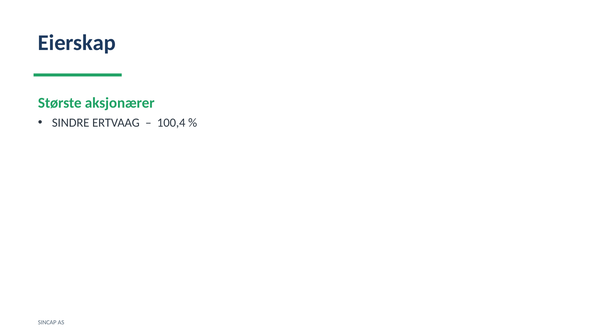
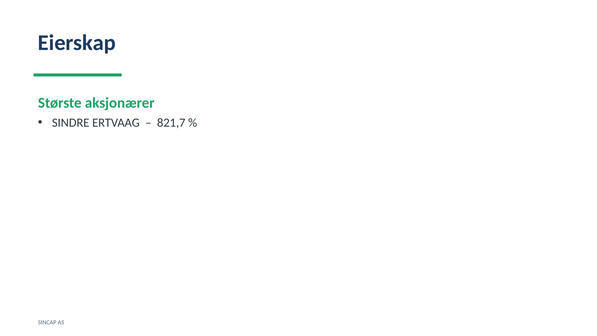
100,4: 100,4 -> 821,7 (171, 123)
